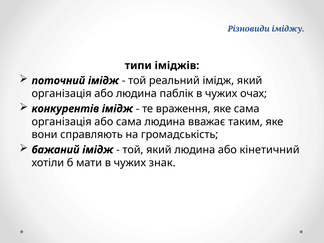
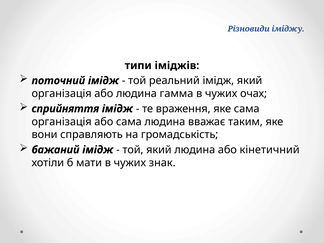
паблік: паблік -> гамма (176, 94)
конкурентів: конкурентів -> сприйняття (65, 109)
